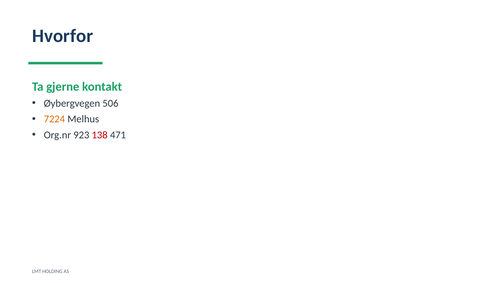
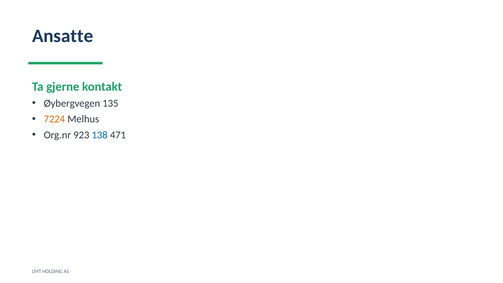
Hvorfor: Hvorfor -> Ansatte (63, 36)
506: 506 -> 135 (110, 103)
138 colour: red -> blue (100, 135)
